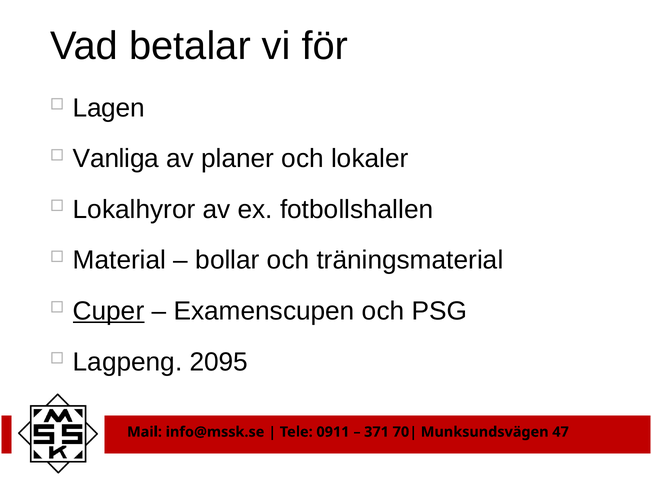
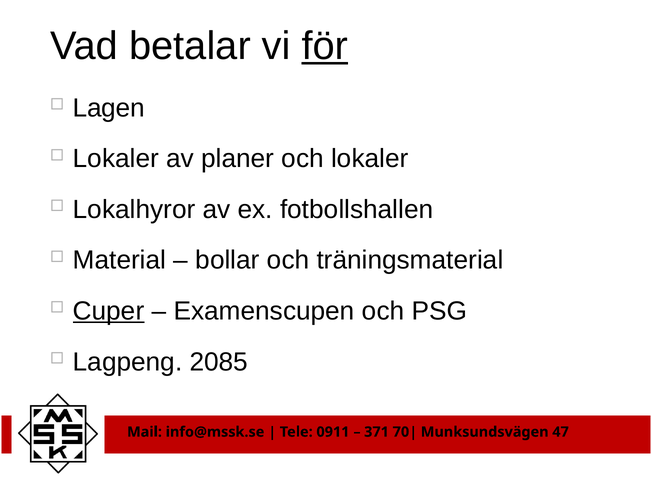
för underline: none -> present (325, 46)
Vanliga: Vanliga -> Lokaler (116, 159)
2095: 2095 -> 2085 (219, 362)
